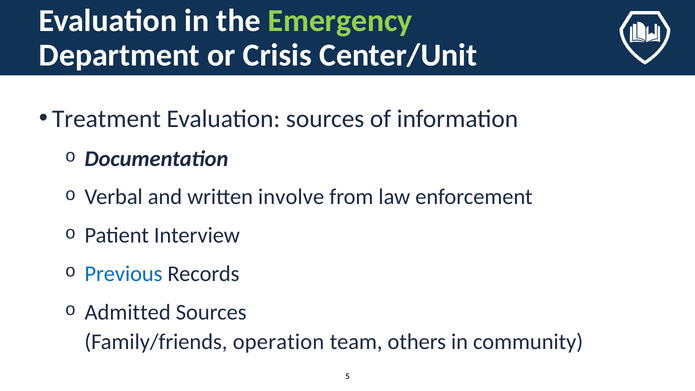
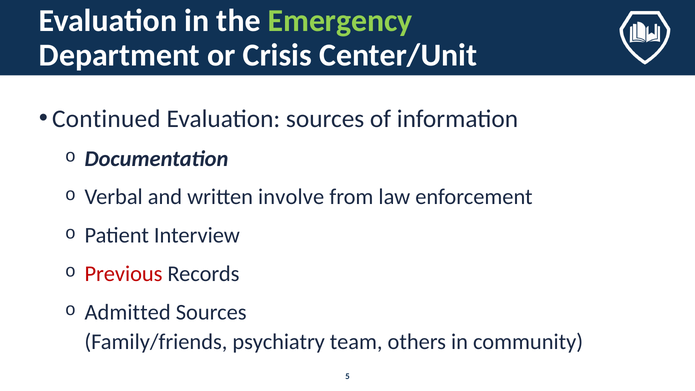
Treatment: Treatment -> Continued (106, 119)
Previous colour: blue -> red (124, 274)
operation: operation -> psychiatry (279, 342)
